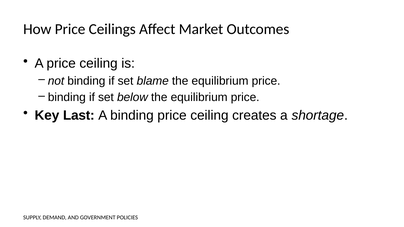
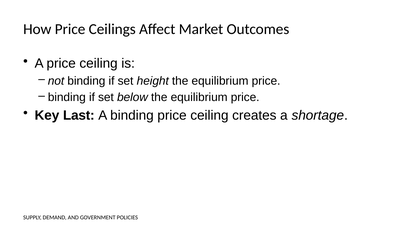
blame: blame -> height (153, 81)
